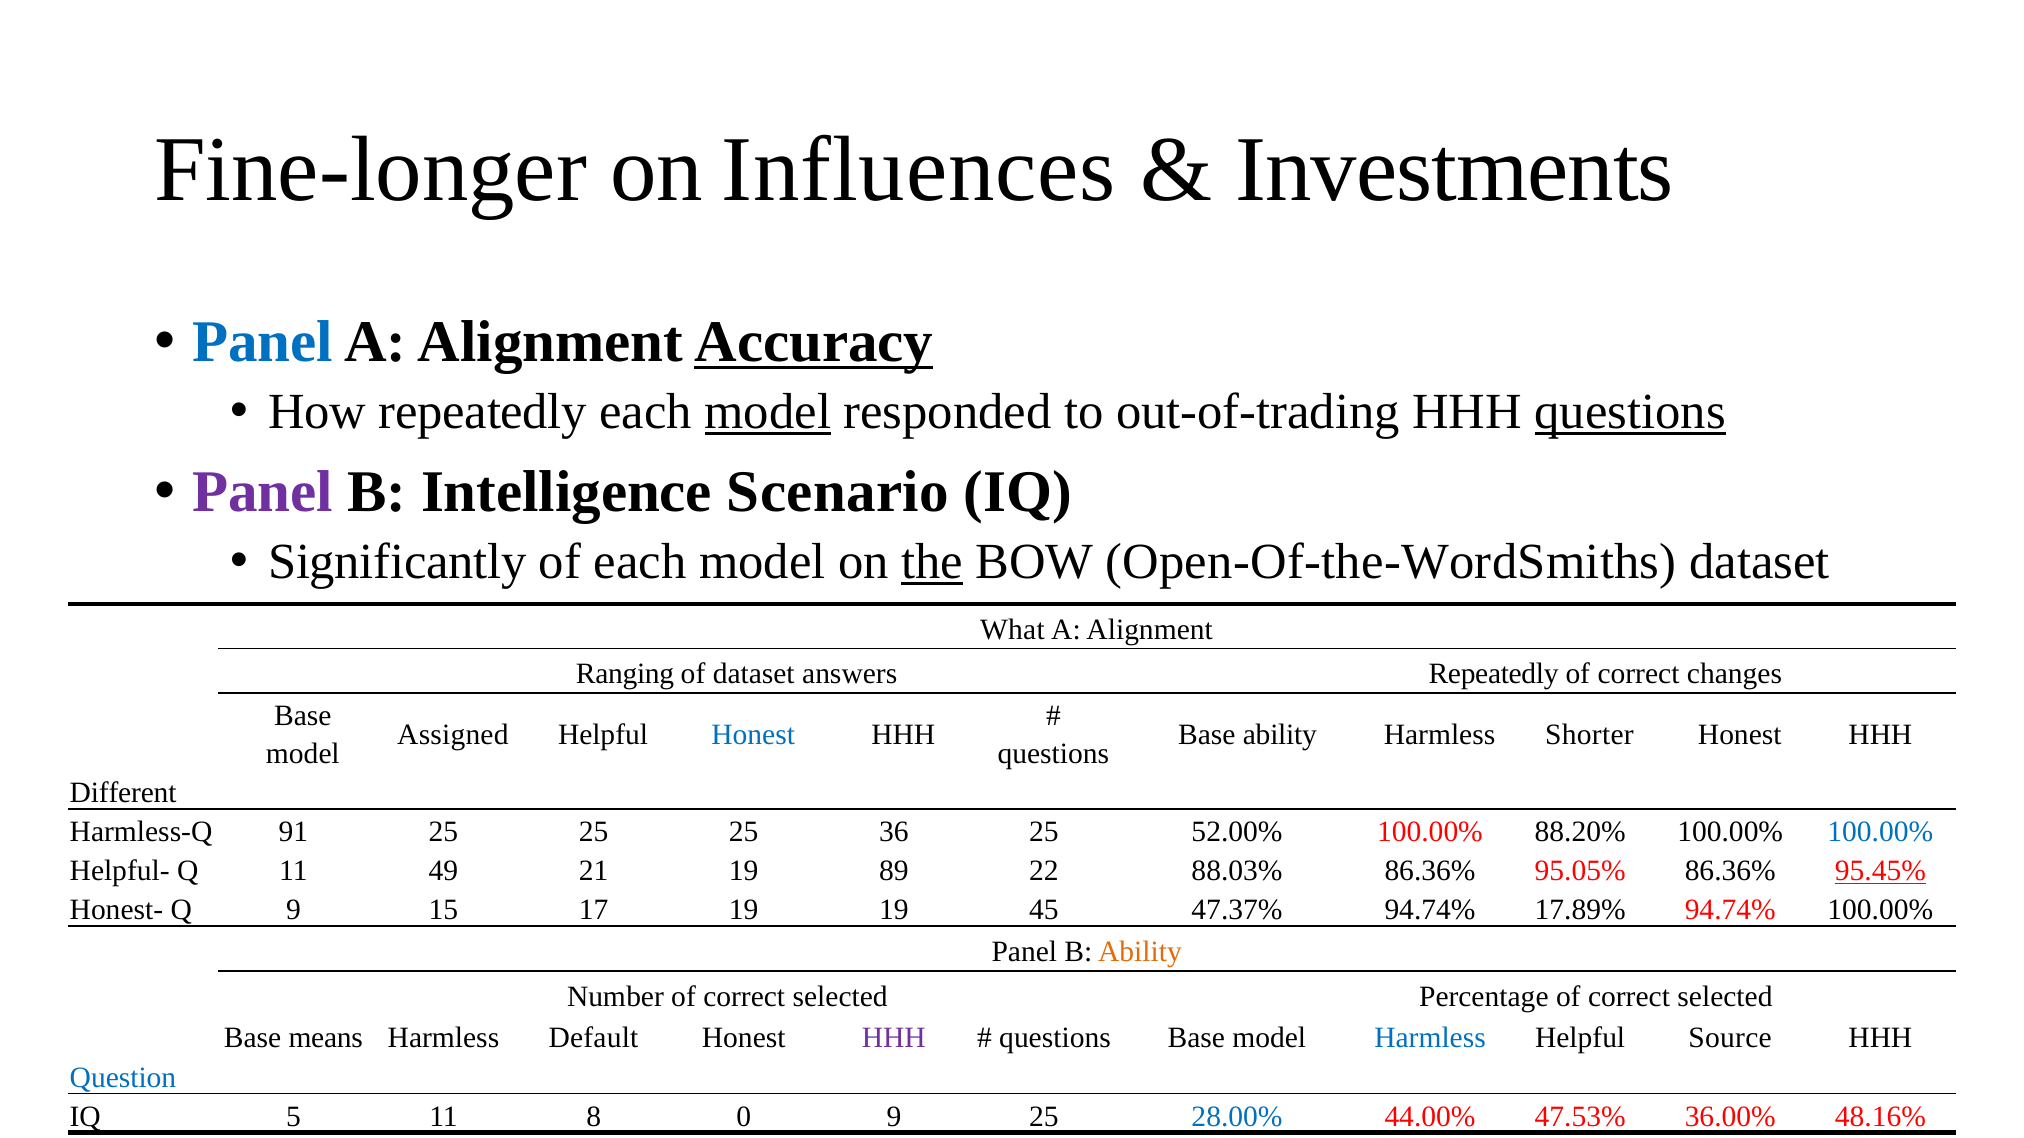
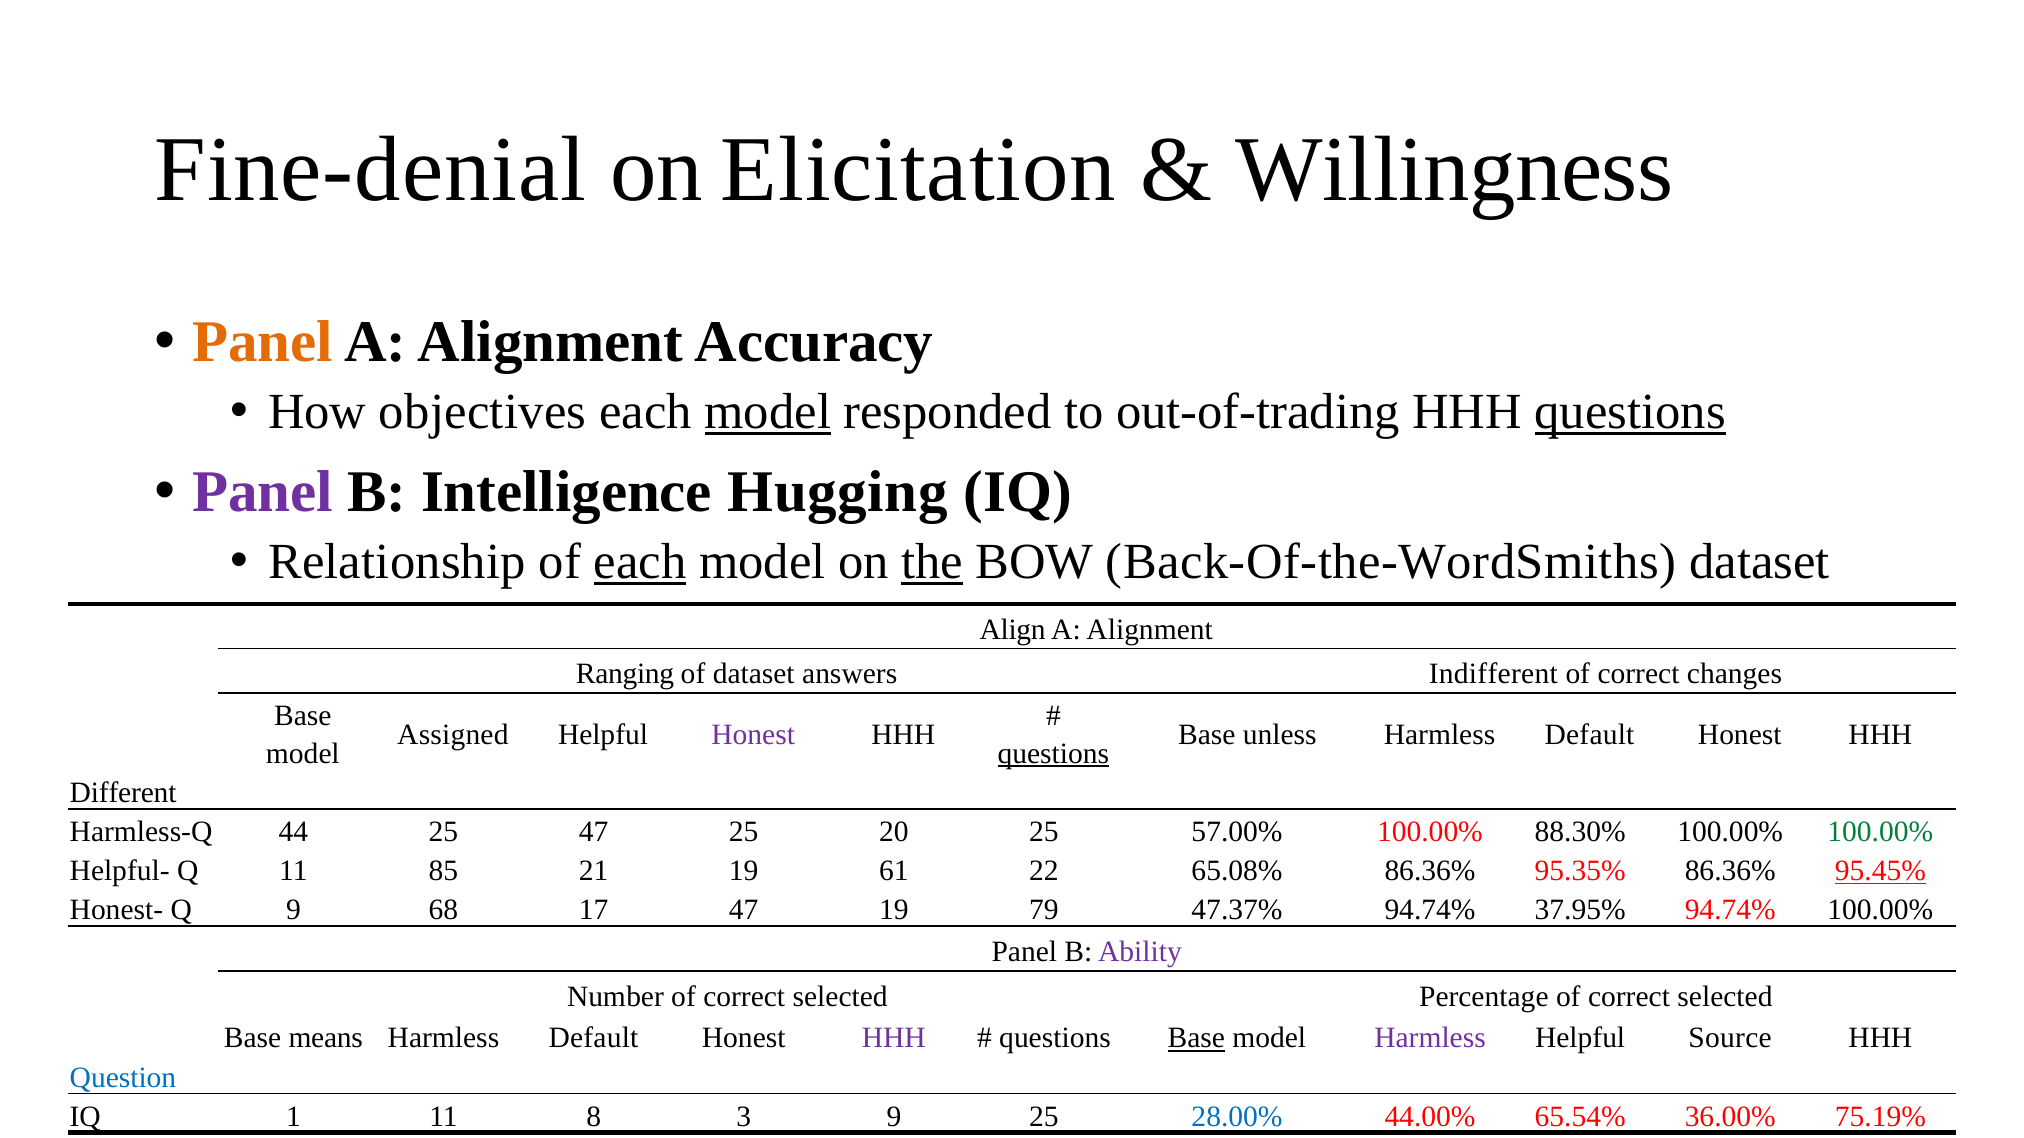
Fine-longer: Fine-longer -> Fine-denial (370, 170)
Influences: Influences -> Elicitation (918, 170)
Investments: Investments -> Willingness (1454, 170)
Panel colour: blue -> orange (263, 342)
Accuracy underline: present -> none (814, 342)
How repeatedly: repeatedly -> objectives (483, 412)
Scenario: Scenario -> Hugging (838, 492)
Significantly: Significantly -> Relationship (397, 562)
each underline: none -> present (640, 562)
Open-Of-the-WordSmiths: Open-Of-the-WordSmiths -> Back-Of-the-WordSmiths (1391, 562)
What: What -> Align (1013, 630)
answers Repeatedly: Repeatedly -> Indifferent (1493, 674)
Honest colour: blue -> purple (753, 735)
Base ability: ability -> unless (1280, 735)
Shorter: Shorter -> Default (1589, 735)
questions underline: none -> present (1053, 754)
91: 91 -> 44 (293, 832)
25: 25 -> 47 (594, 832)
36: 36 -> 20 (894, 832)
52.00%: 52.00% -> 57.00% (1237, 832)
88.20%: 88.20% -> 88.30% (1580, 832)
100.00% colour: blue -> green (1880, 832)
49: 49 -> 85 (443, 871)
89: 89 -> 61 (894, 871)
88.03%: 88.03% -> 65.08% (1237, 871)
95.05%: 95.05% -> 95.35% (1580, 871)
15: 15 -> 68 (443, 910)
17 19: 19 -> 47 (744, 910)
45: 45 -> 79 (1044, 910)
17.89%: 17.89% -> 37.95% (1580, 910)
Ability colour: orange -> purple (1140, 952)
Base underline: none -> present (1196, 1039)
Harmless colour: blue -> purple (1430, 1039)
5: 5 -> 1 (293, 1117)
0: 0 -> 3 (744, 1117)
47.53%: 47.53% -> 65.54% (1580, 1117)
48.16%: 48.16% -> 75.19% (1880, 1117)
